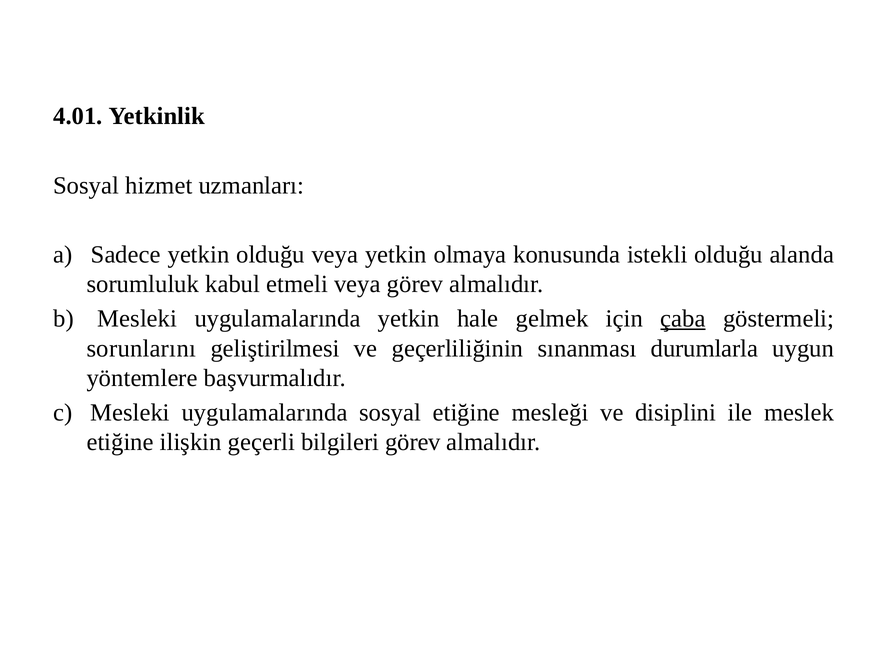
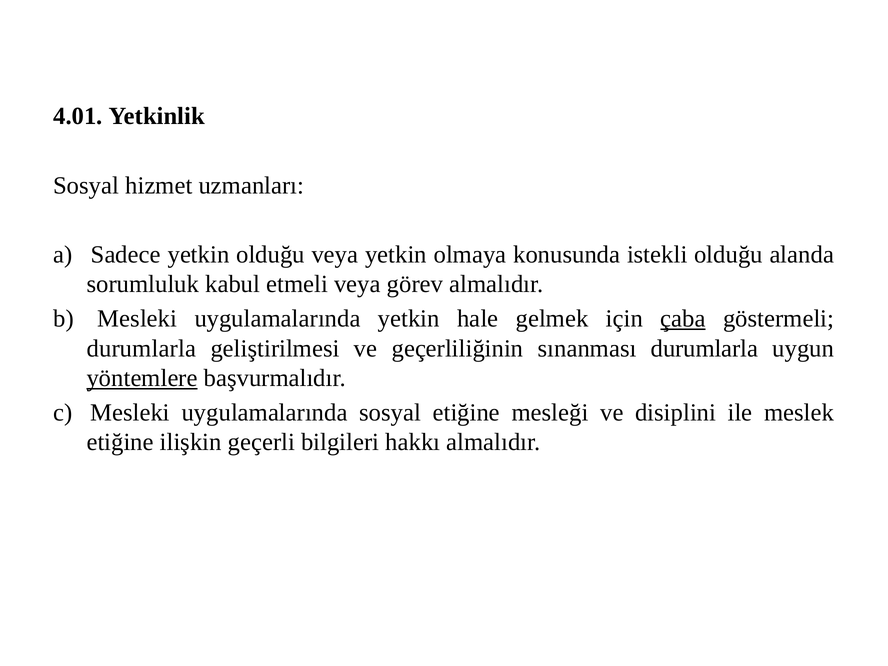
sorunlarını: sorunlarını -> durumlarla (141, 348)
yöntemlere underline: none -> present (142, 378)
bilgileri görev: görev -> hakkı (413, 442)
